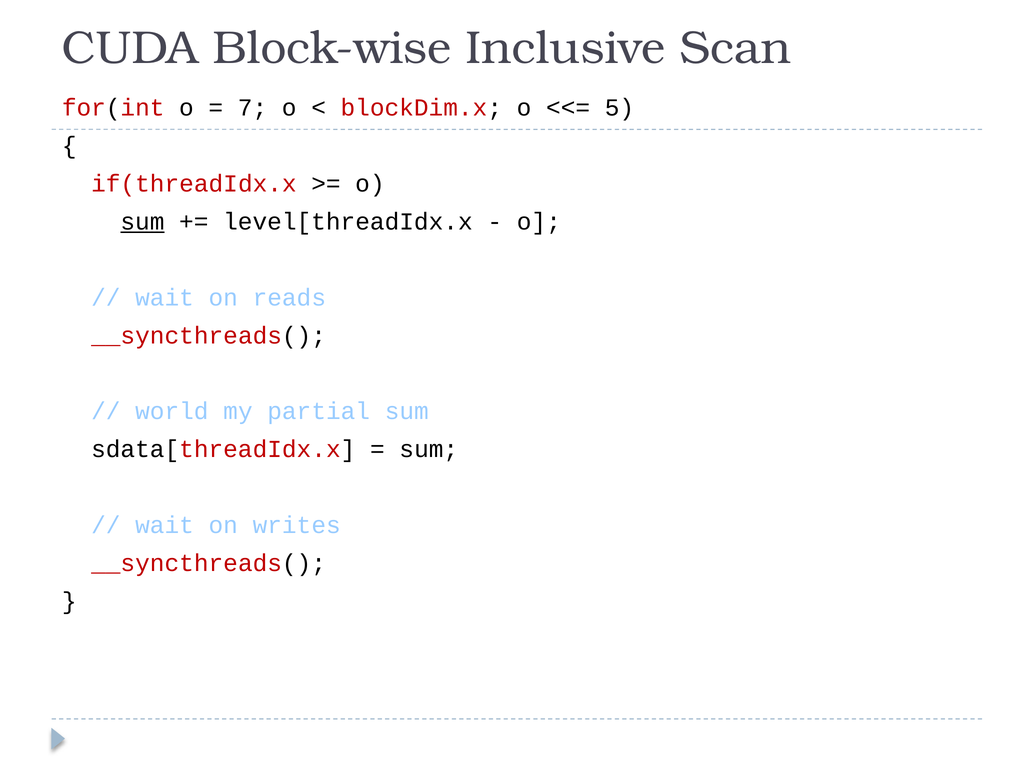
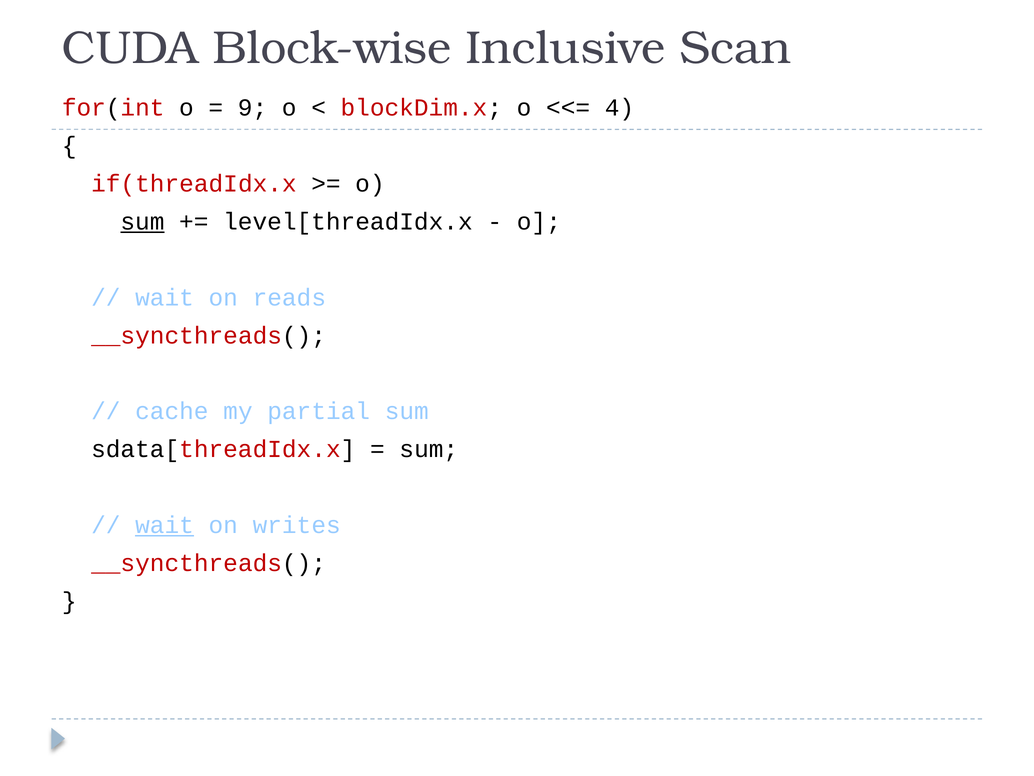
7: 7 -> 9 (253, 108)
5: 5 -> 4 (619, 108)
world: world -> cache (172, 411)
wait underline: none -> present (165, 525)
